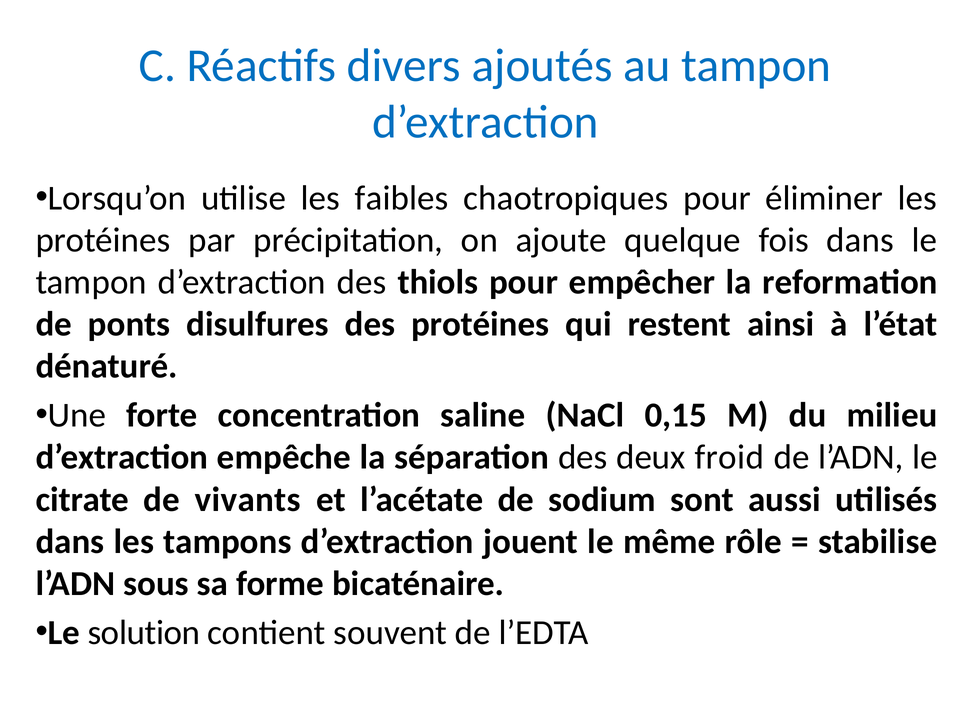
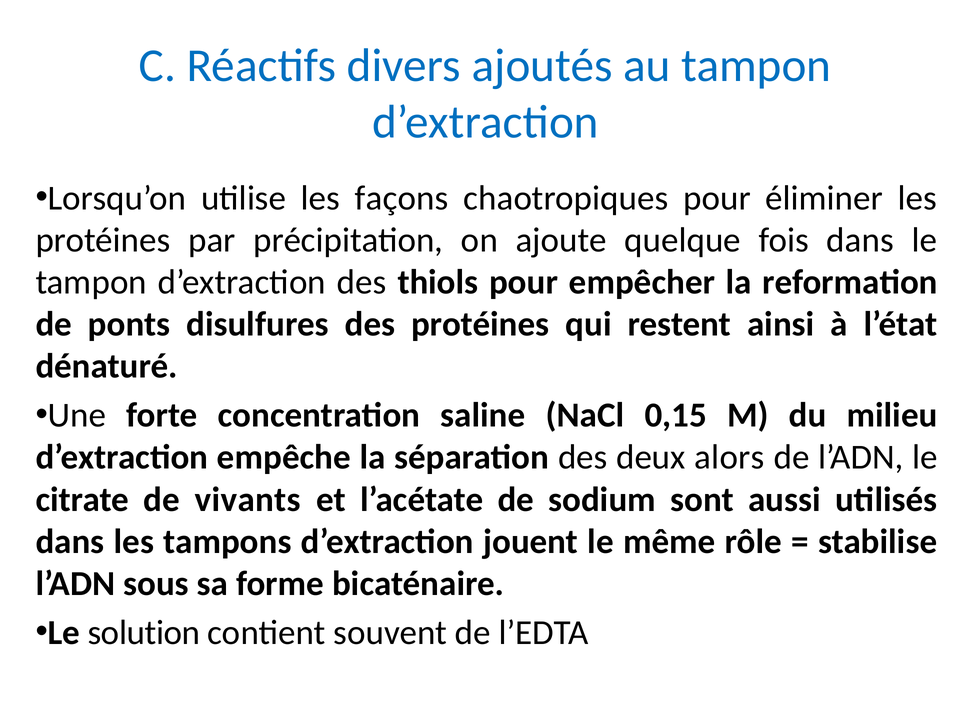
faibles: faibles -> façons (402, 198)
froid: froid -> alors (729, 458)
